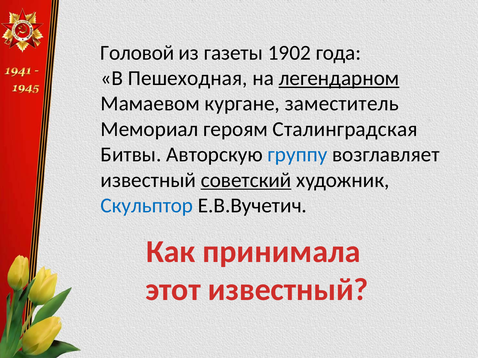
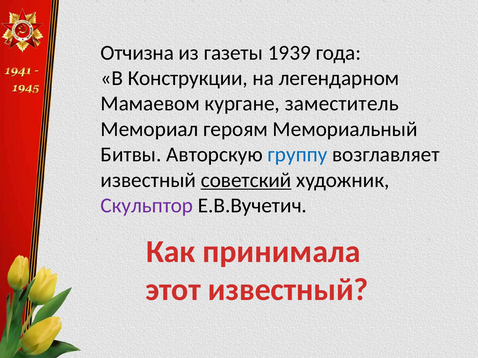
Головой: Головой -> Отчизна (137, 53)
1902: 1902 -> 1939 (289, 53)
Пешеходная: Пешеходная -> Конструкции (188, 78)
легендарном underline: present -> none (339, 78)
Сталинградская: Сталинградская -> Мемориальный (345, 129)
Скульптор colour: blue -> purple (147, 206)
